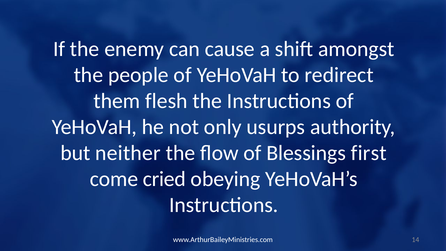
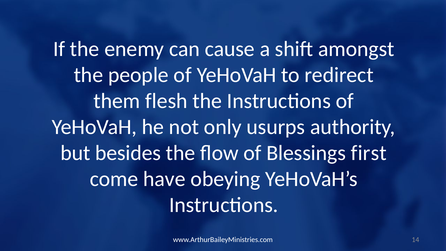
neither: neither -> besides (128, 153)
cried: cried -> have (164, 179)
